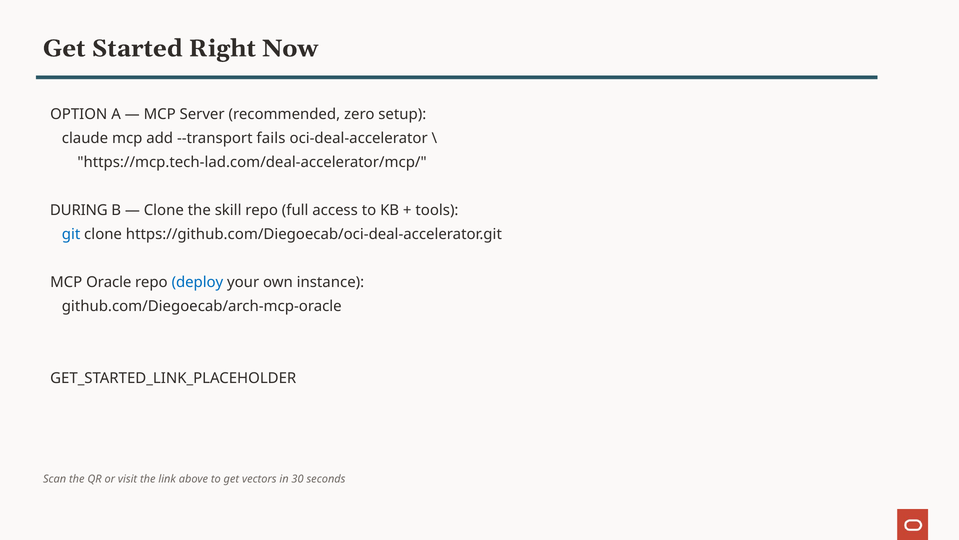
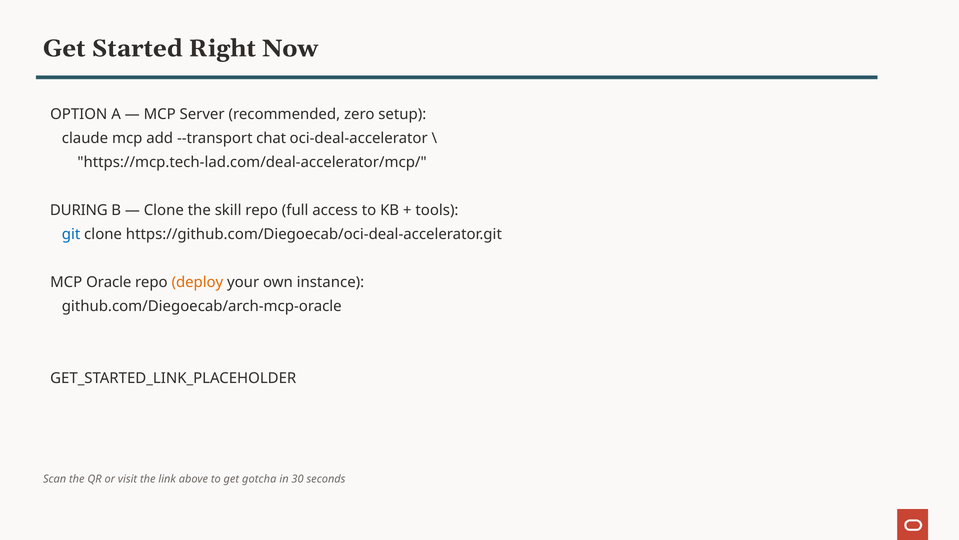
fails: fails -> chat (271, 138)
deploy colour: blue -> orange (197, 282)
vectors: vectors -> gotcha (259, 478)
